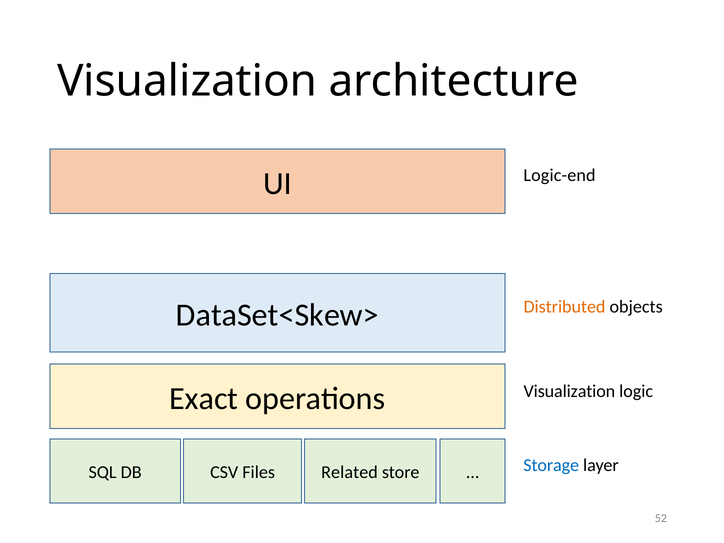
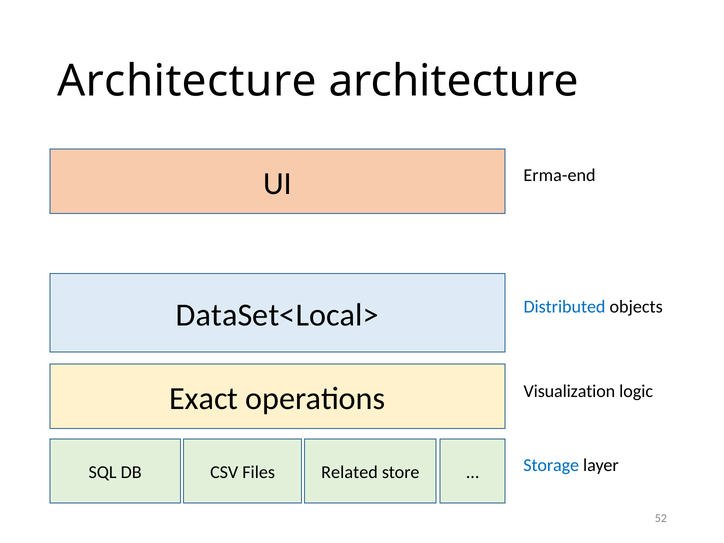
Visualization: Visualization -> Architecture (187, 81)
Logic-end: Logic-end -> Erma-end (560, 175)
Distributed colour: orange -> blue (565, 307)
DataSet<Skew>: DataSet<Skew> -> DataSet<Local> (277, 315)
